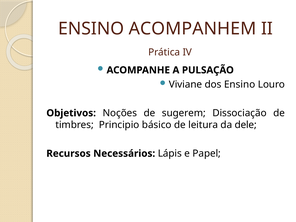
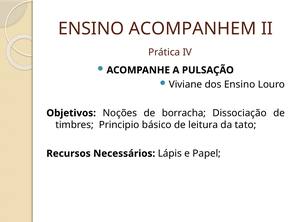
sugerem: sugerem -> borracha (184, 113)
dele: dele -> tato (246, 125)
